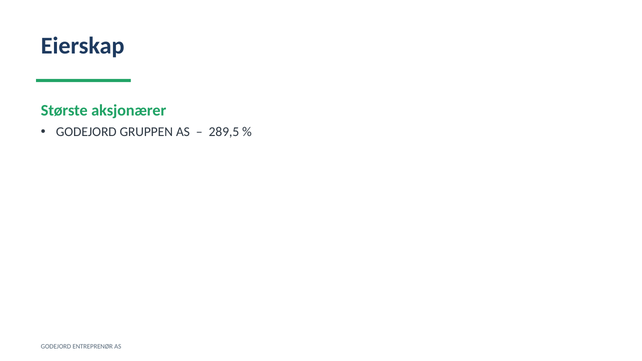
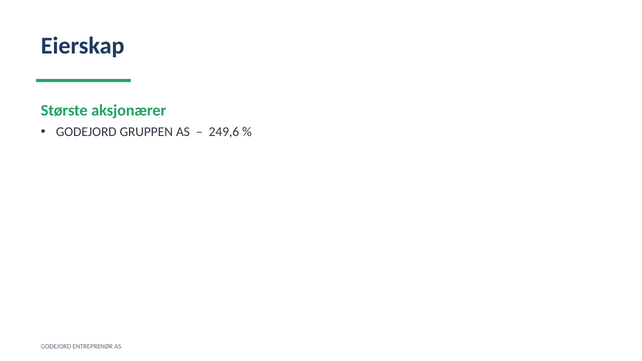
289,5: 289,5 -> 249,6 (224, 132)
